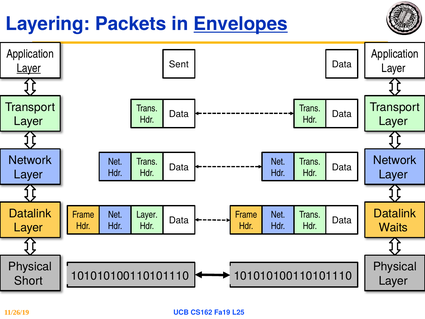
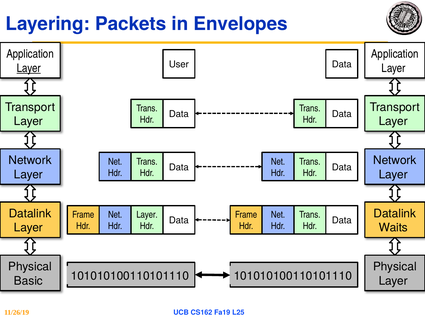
Envelopes underline: present -> none (241, 24)
Sent: Sent -> User (179, 64)
Short: Short -> Basic (28, 281)
